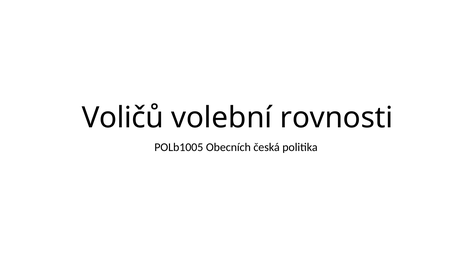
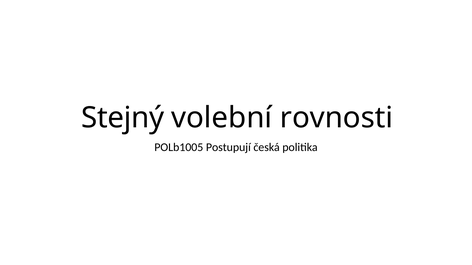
Voličů: Voličů -> Stejný (123, 118)
Obecních: Obecních -> Postupují (228, 148)
